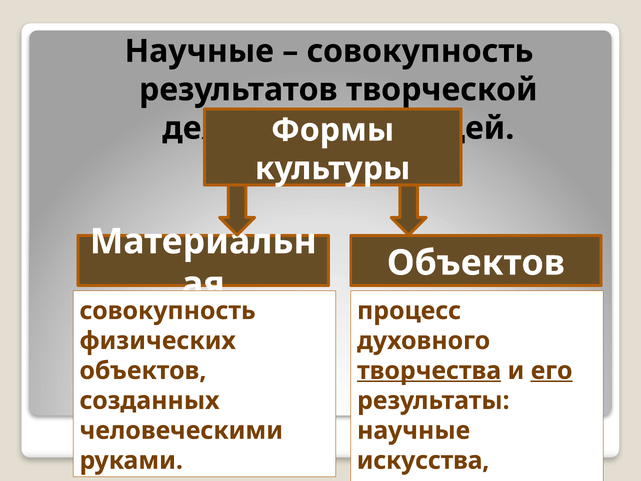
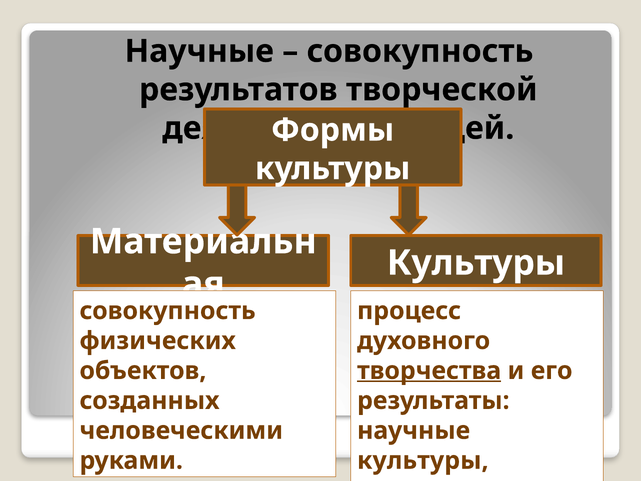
Объектов: Объектов -> Культуры (476, 263)
его underline: present -> none (552, 371)
искусства: искусства -> культуры (423, 460)
